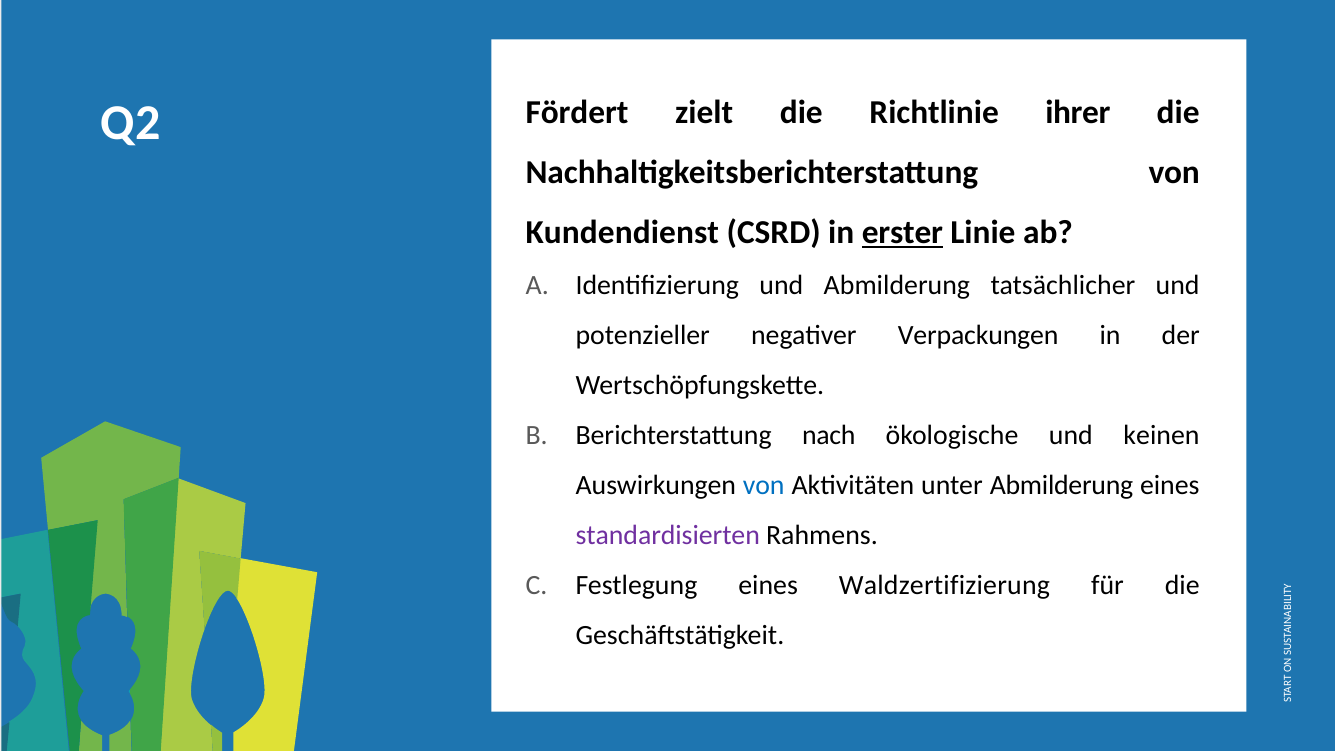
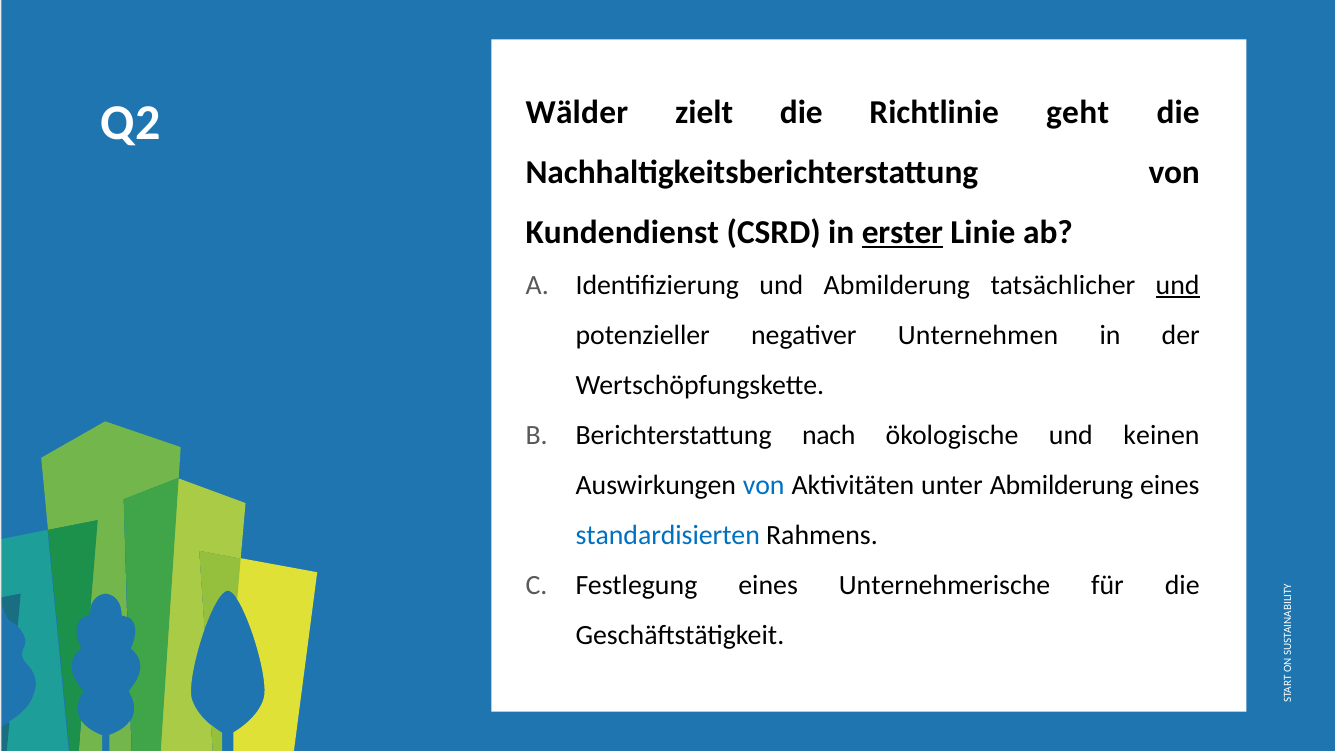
Fördert: Fördert -> Wälder (577, 112)
ihrer: ihrer -> geht (1078, 112)
und underline: none -> present (1178, 285)
Verpackungen: Verpackungen -> Unternehmen (978, 335)
standardisierten colour: purple -> blue (668, 536)
Waldzertifizierung: Waldzertifizierung -> Unternehmerische (945, 586)
